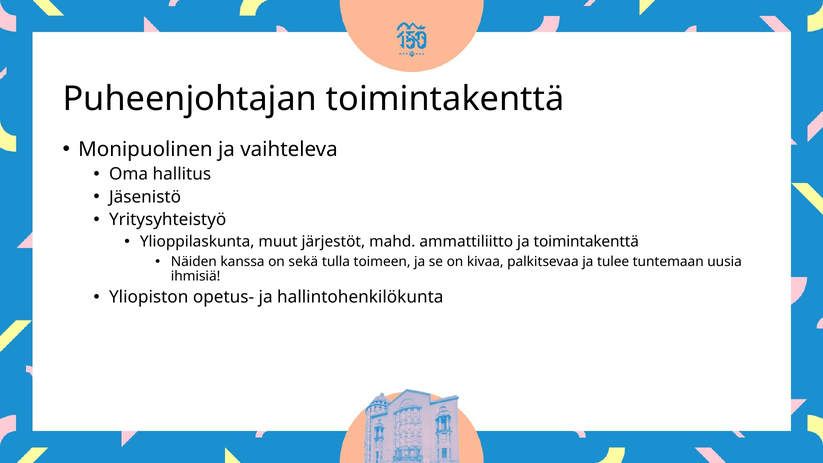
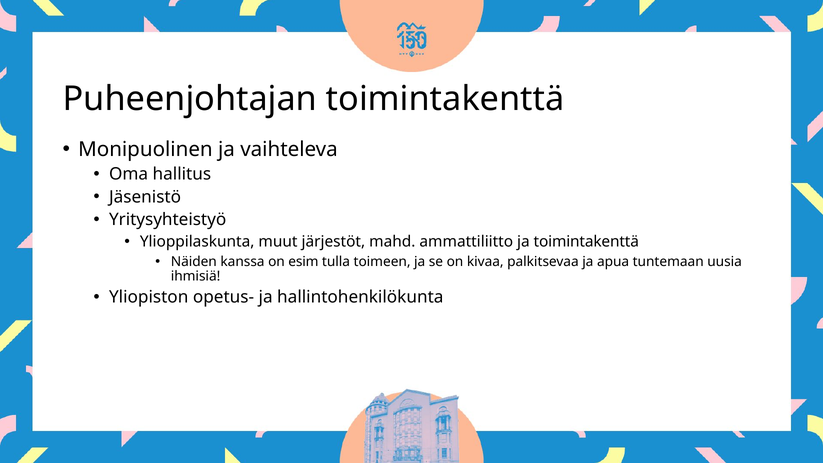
sekä: sekä -> esim (303, 262)
tulee: tulee -> apua (613, 262)
